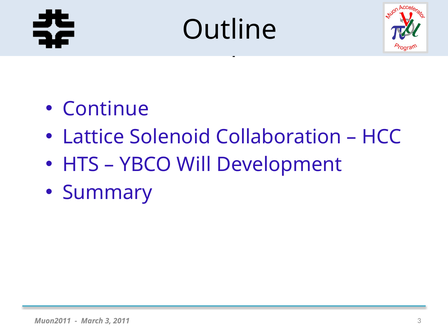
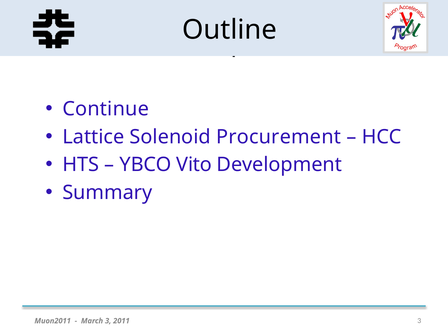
Collaboration: Collaboration -> Procurement (279, 137)
Will: Will -> Vito (194, 165)
